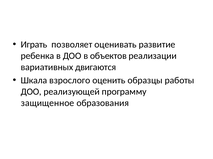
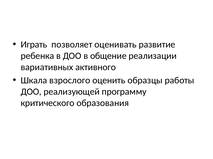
объектов: объектов -> общение (108, 56)
двигаются: двигаются -> активного (96, 67)
защищенное: защищенное -> критического (48, 103)
